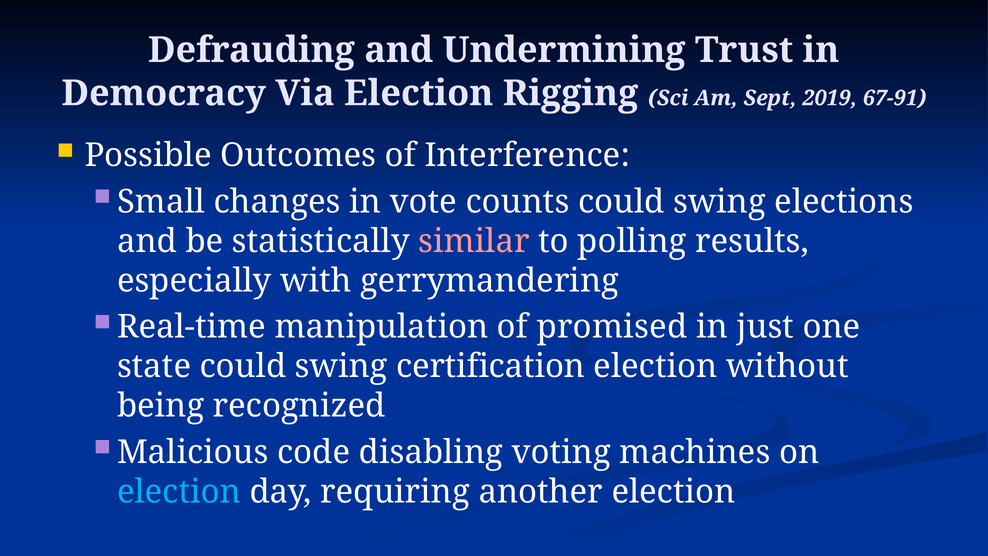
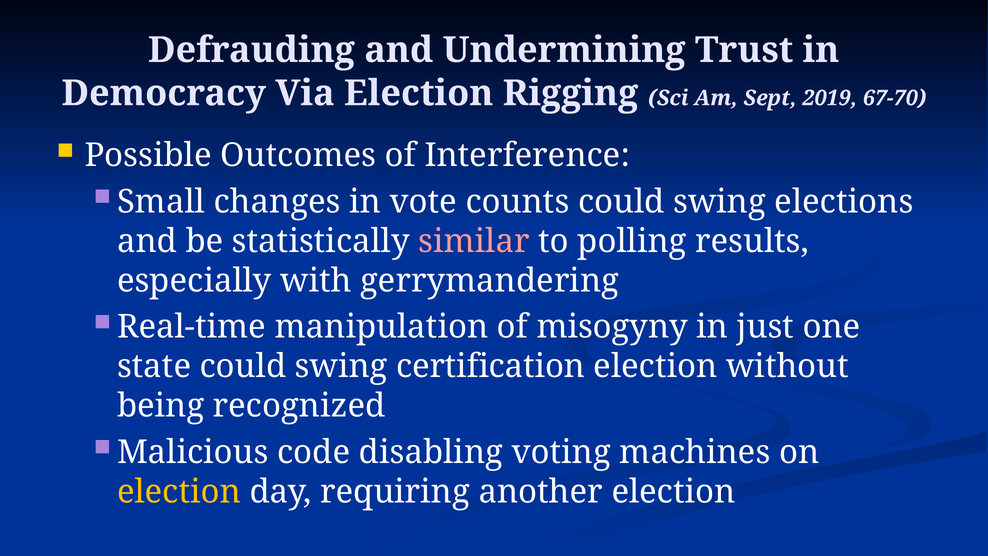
67-91: 67-91 -> 67-70 (895, 98)
promised: promised -> misogyny (612, 327)
election colour: light blue -> yellow (179, 491)
